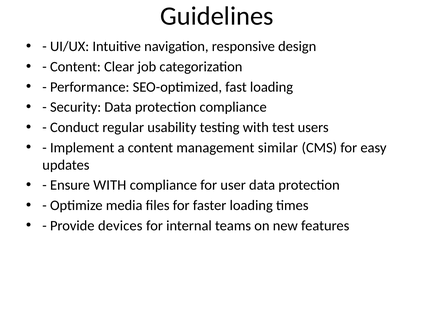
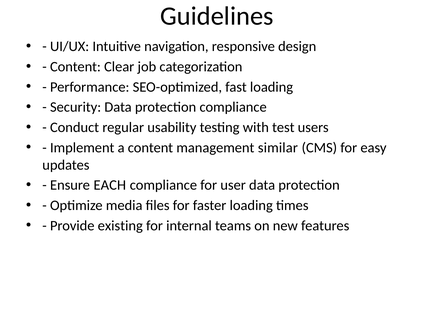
Ensure WITH: WITH -> EACH (110, 185)
devices: devices -> existing (120, 226)
